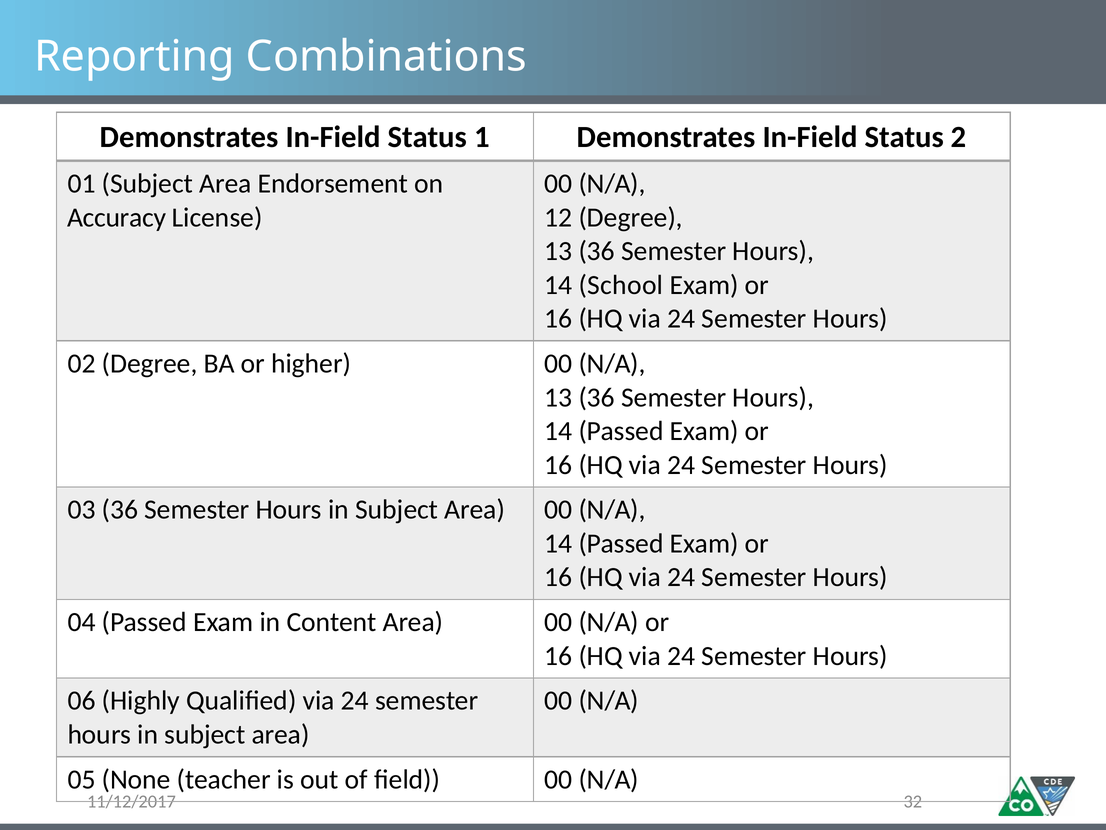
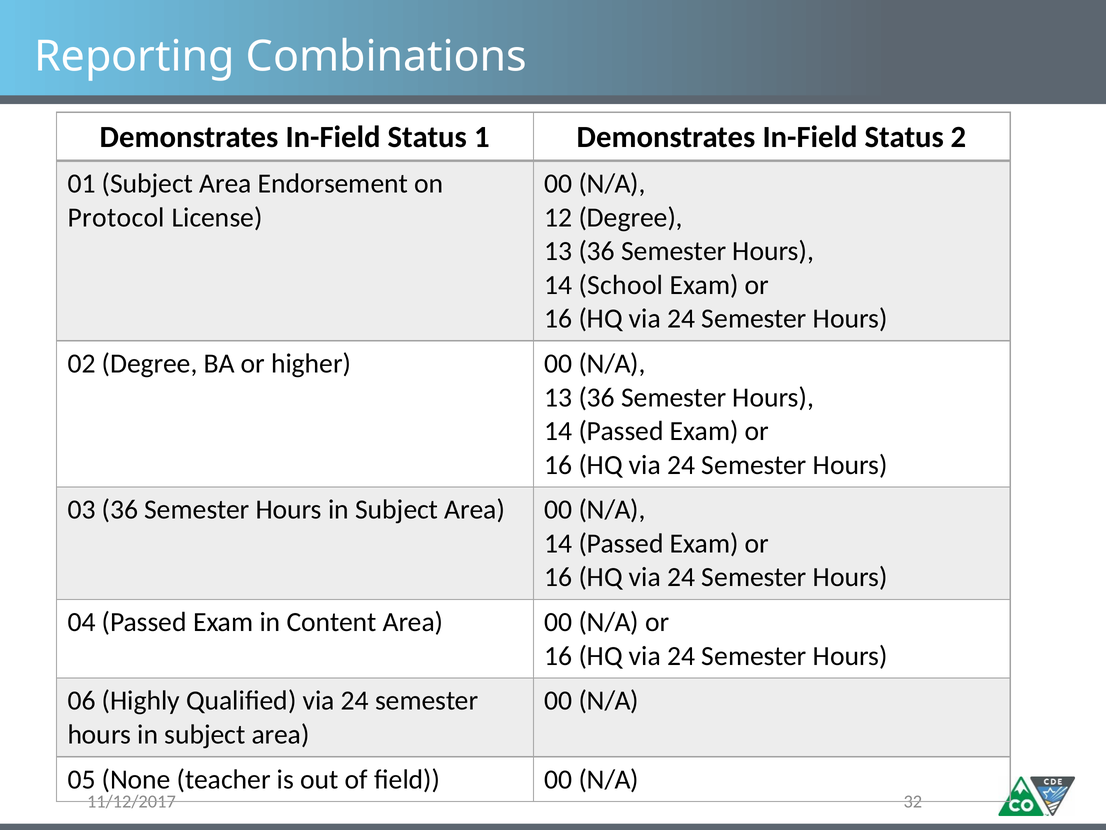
Accuracy: Accuracy -> Protocol (116, 217)
